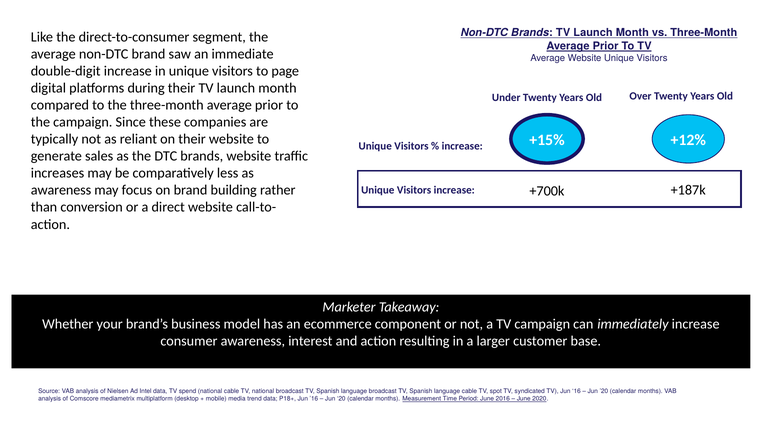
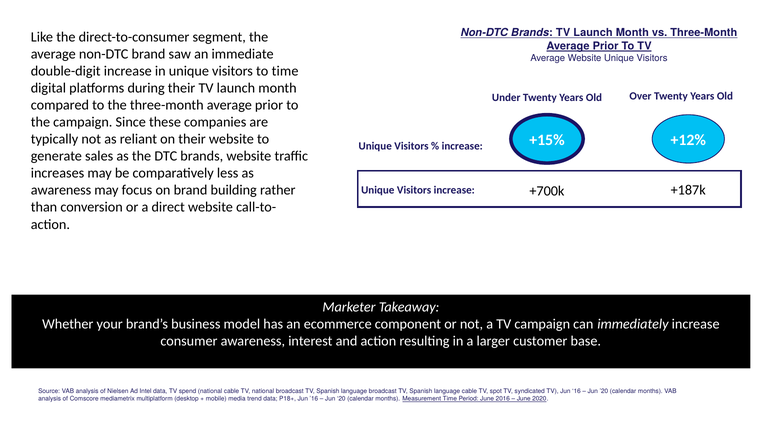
to page: page -> time (285, 71)
